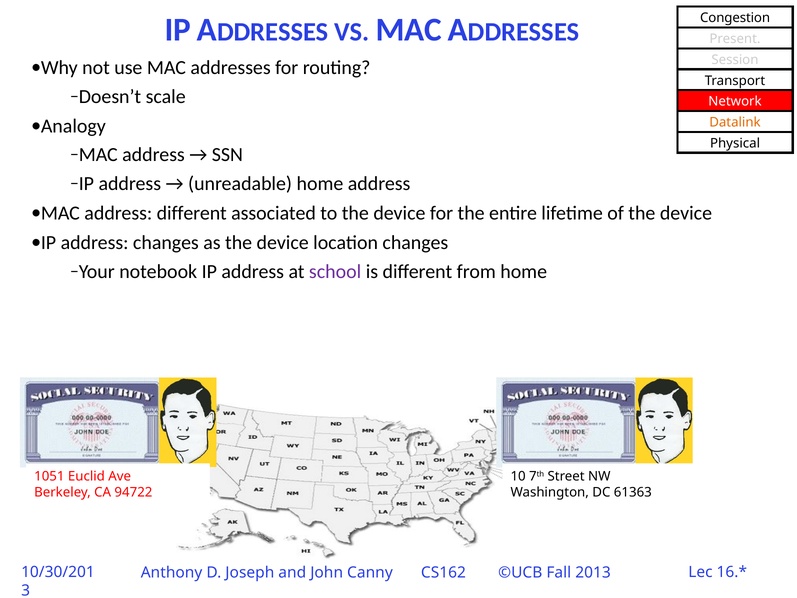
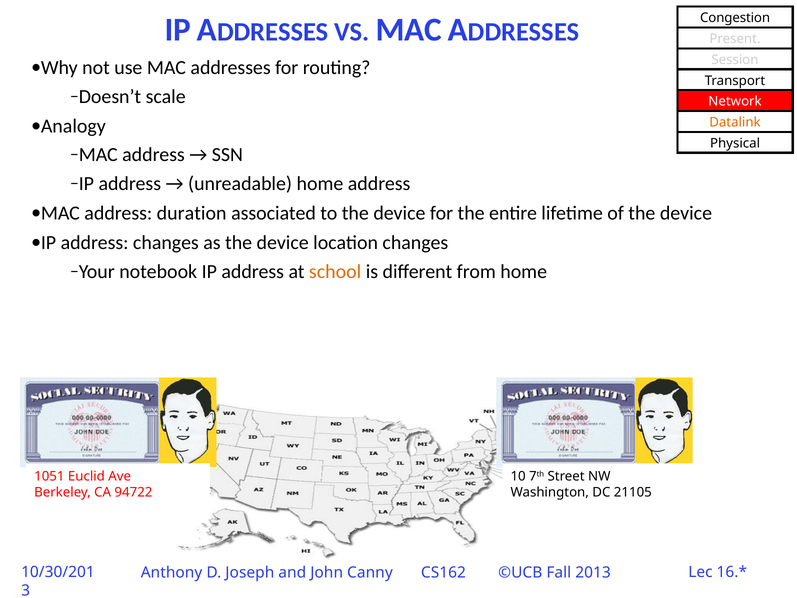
address different: different -> duration (192, 213)
school colour: purple -> orange (335, 271)
61363: 61363 -> 21105 (633, 492)
